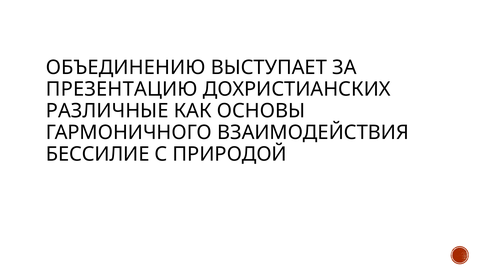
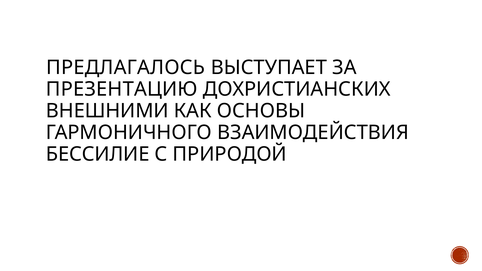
ОБЪЕДИНЕНИЮ: ОБЪЕДИНЕНИЮ -> ПРЕДЛАГАЛОСЬ (126, 68)
РАЗЛИЧНЫЕ: РАЗЛИЧНЫЕ -> ВНЕШНИМИ (107, 111)
